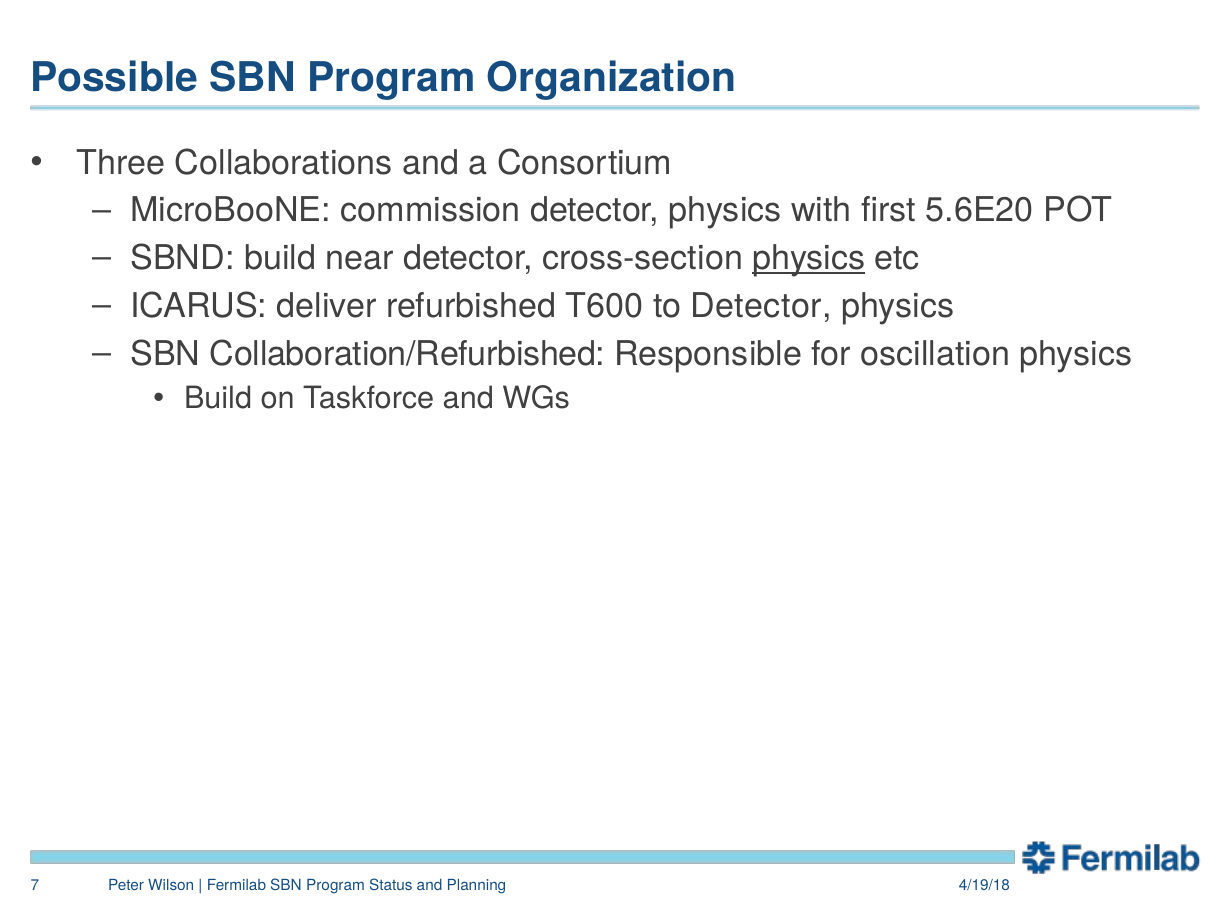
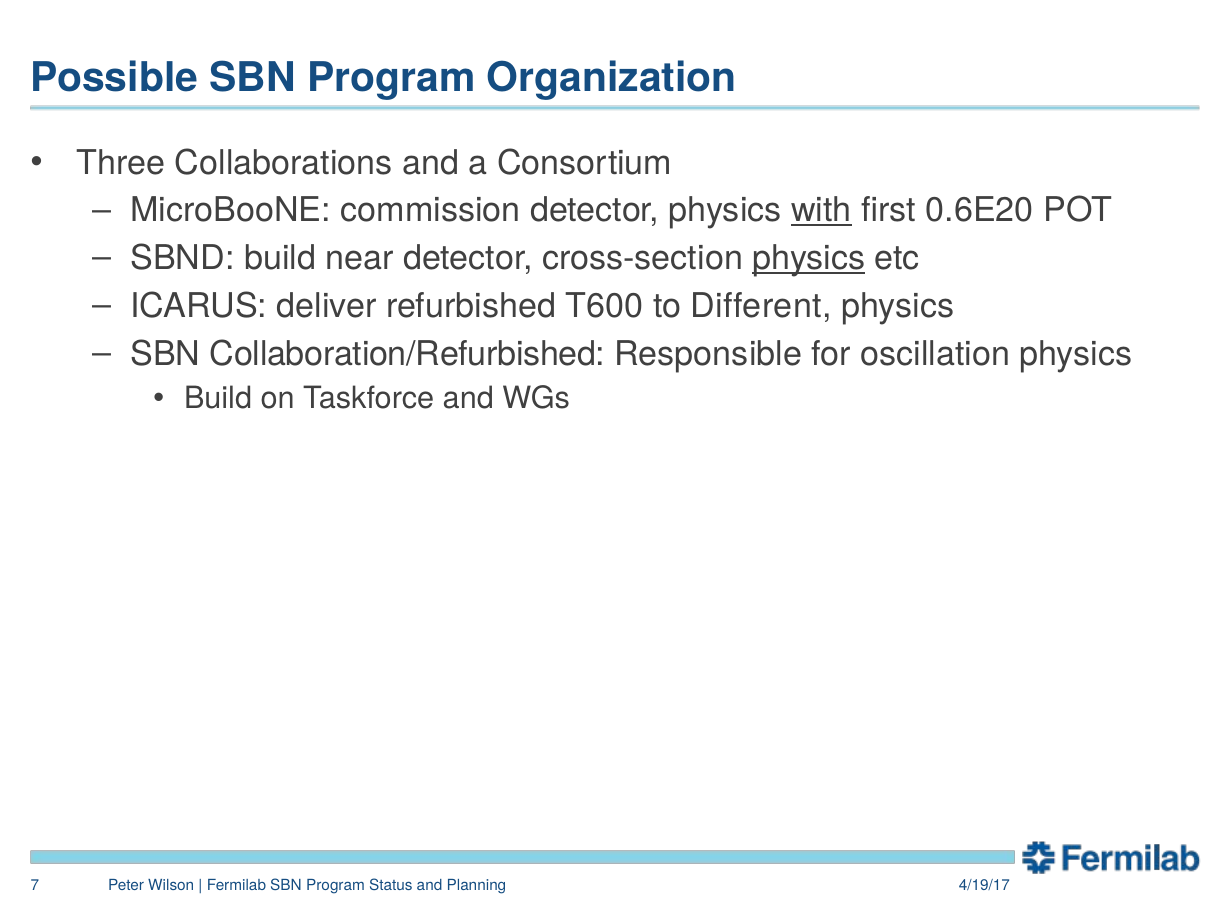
with underline: none -> present (822, 211)
5.6E20: 5.6E20 -> 0.6E20 (980, 211)
to Detector: Detector -> Different (761, 306)
4/19/18: 4/19/18 -> 4/19/17 (984, 885)
